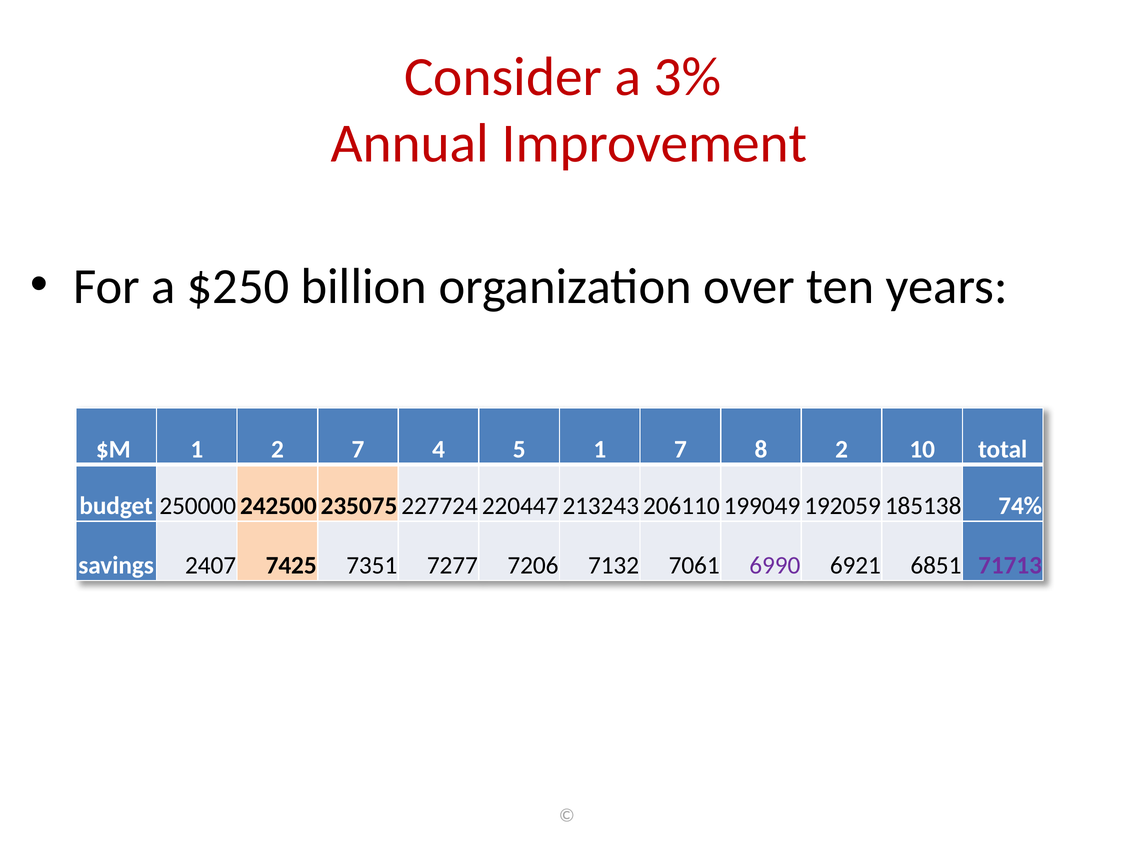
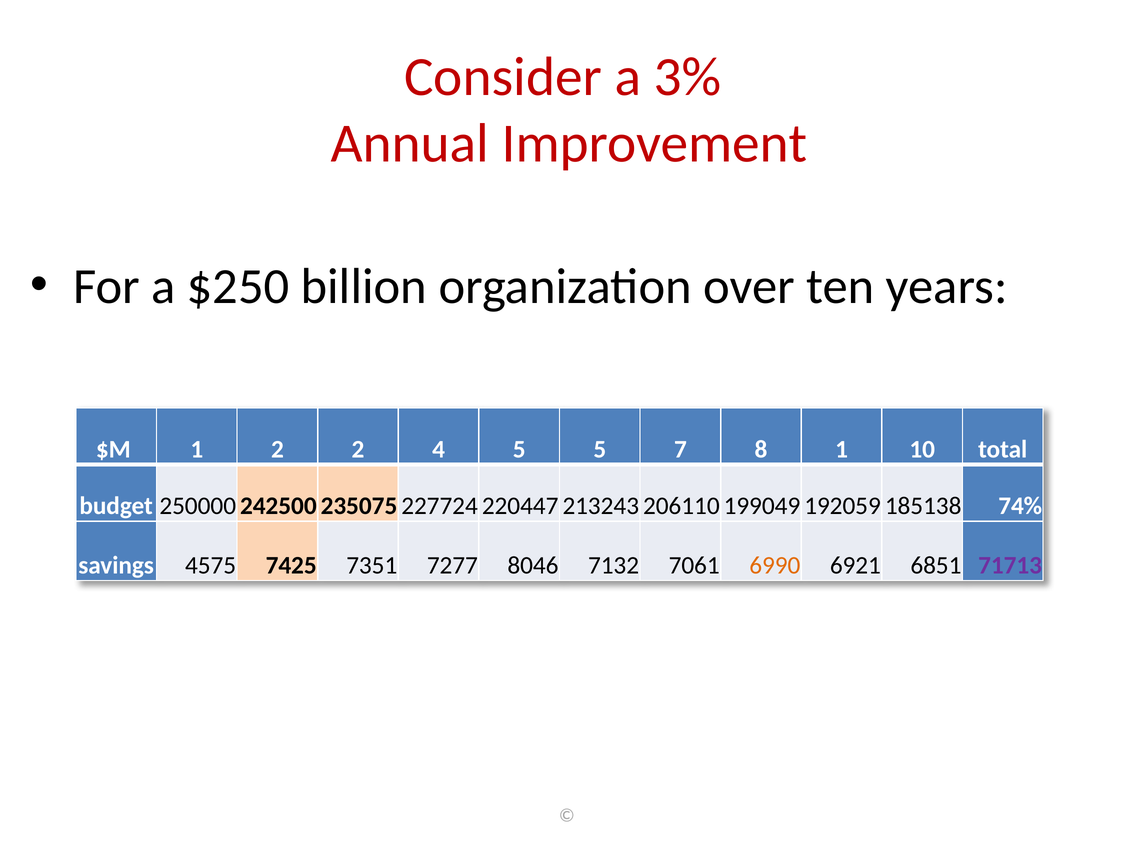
2 7: 7 -> 2 (358, 449)
5 1: 1 -> 5 (600, 449)
8 2: 2 -> 1 (842, 449)
2407: 2407 -> 4575 (211, 565)
7206: 7206 -> 8046 (533, 565)
6990 colour: purple -> orange (775, 565)
